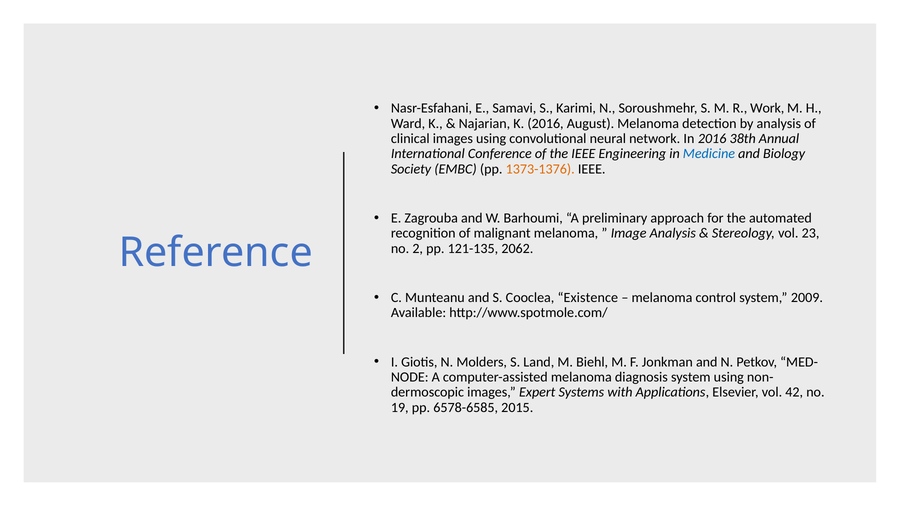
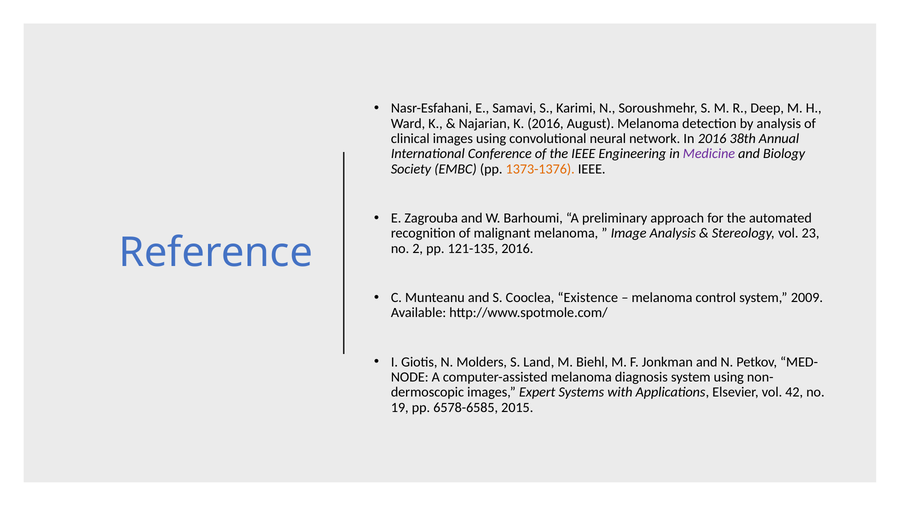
Work: Work -> Deep (767, 108)
Medicine colour: blue -> purple (709, 154)
121-135 2062: 2062 -> 2016 (517, 249)
